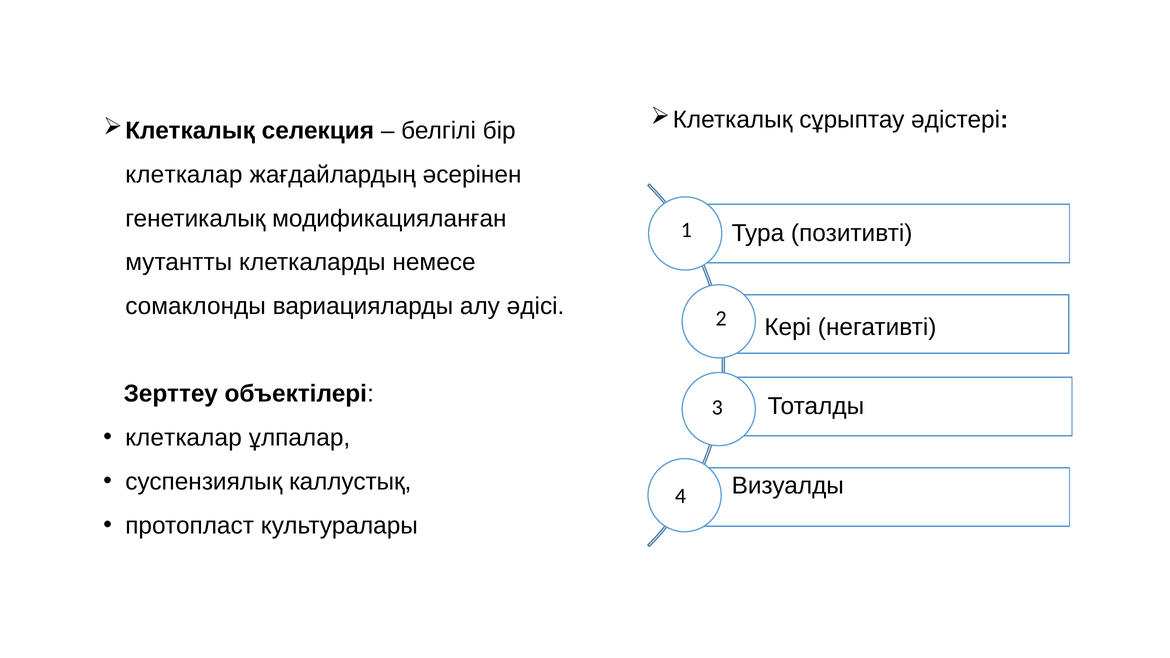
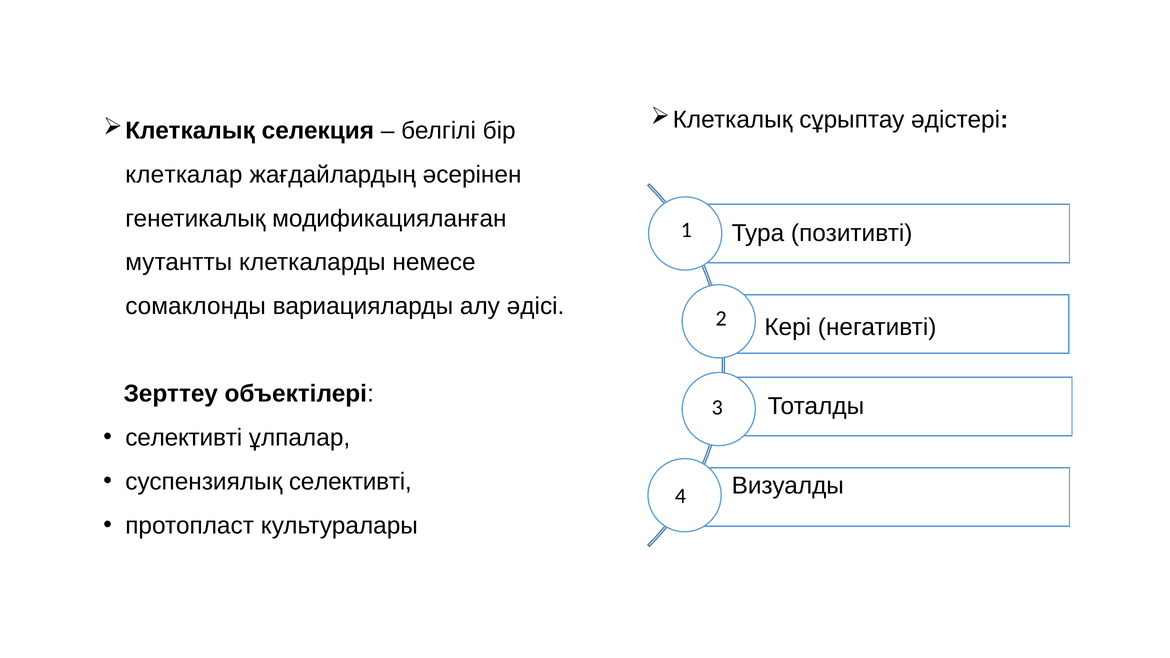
клеткалар: клеткалар -> селективті (184, 438)
суспензиялық каллустық: каллустық -> селективті (350, 482)
